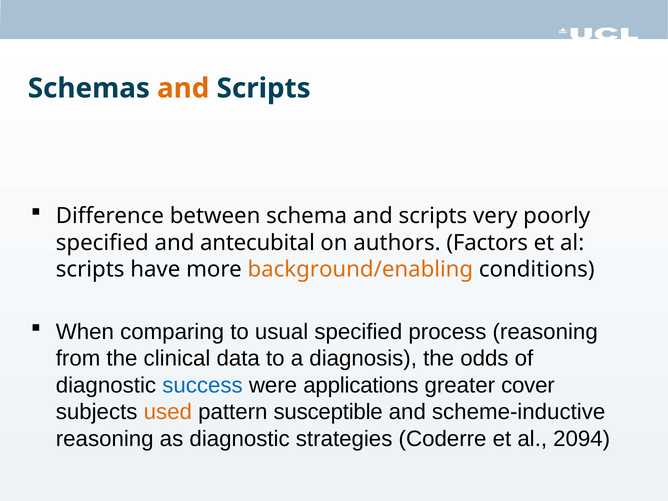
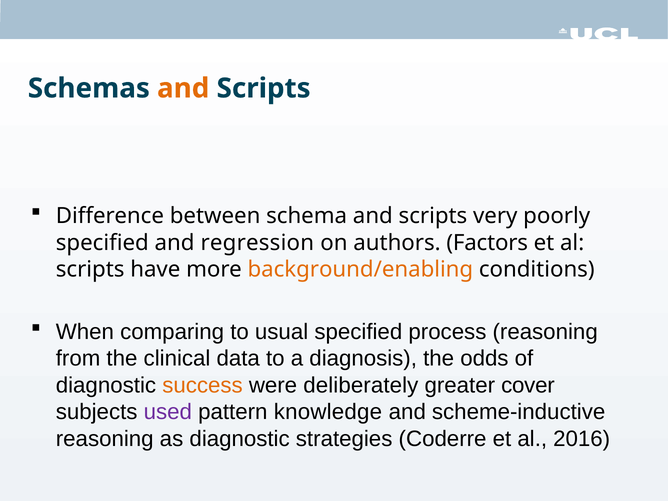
antecubital: antecubital -> regression (257, 243)
success colour: blue -> orange (202, 385)
applications: applications -> deliberately (361, 385)
used colour: orange -> purple (168, 412)
susceptible: susceptible -> knowledge (328, 412)
2094: 2094 -> 2016 (582, 439)
